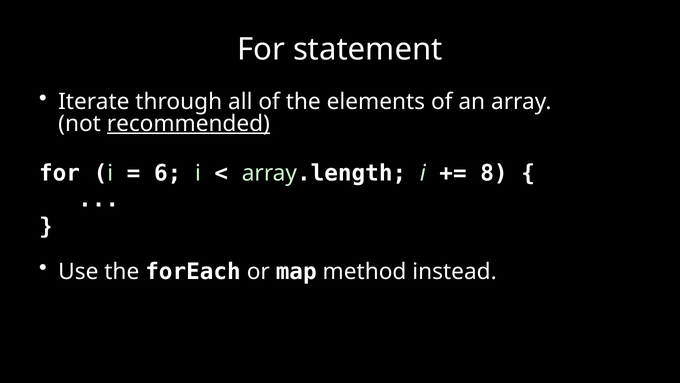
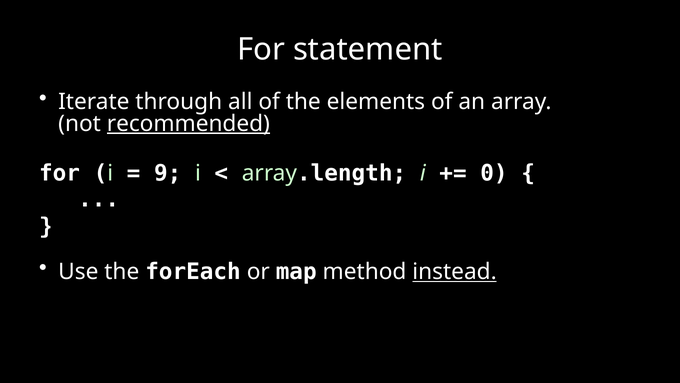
6: 6 -> 9 (168, 173)
8: 8 -> 0 (494, 173)
instead underline: none -> present (455, 271)
